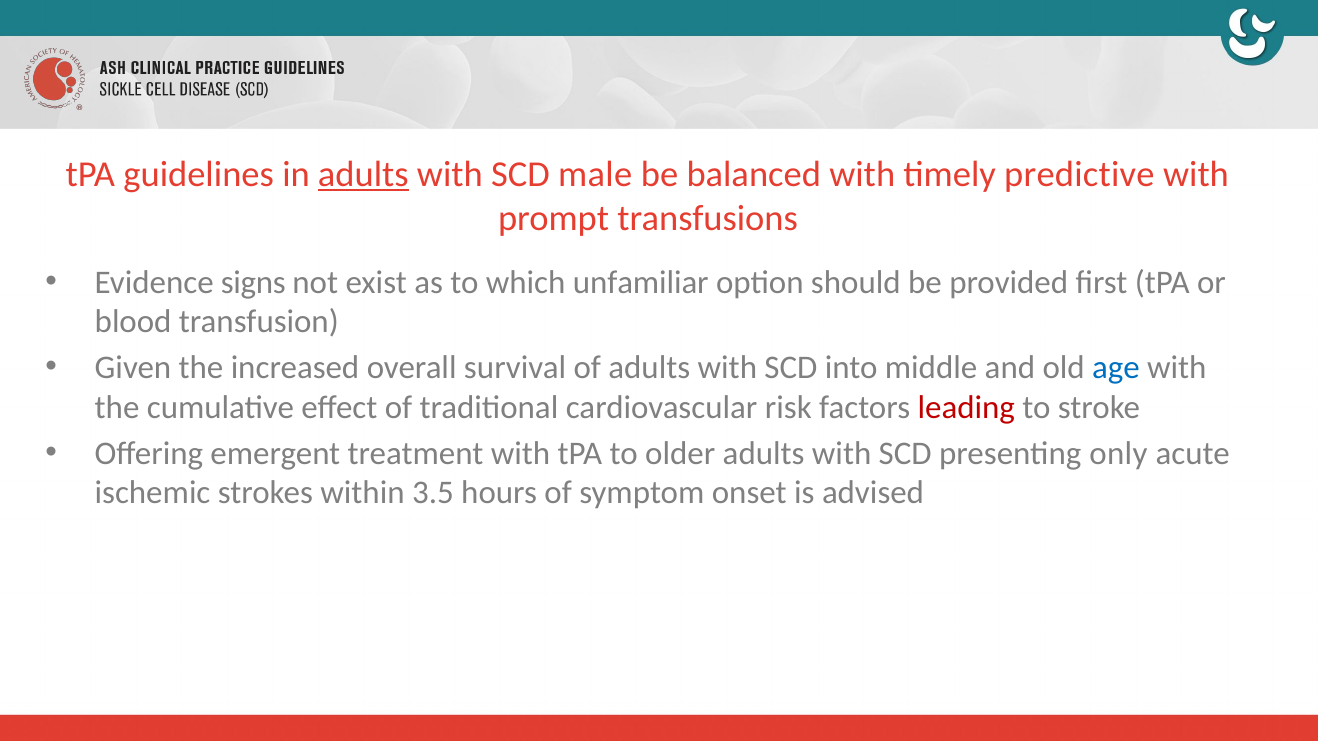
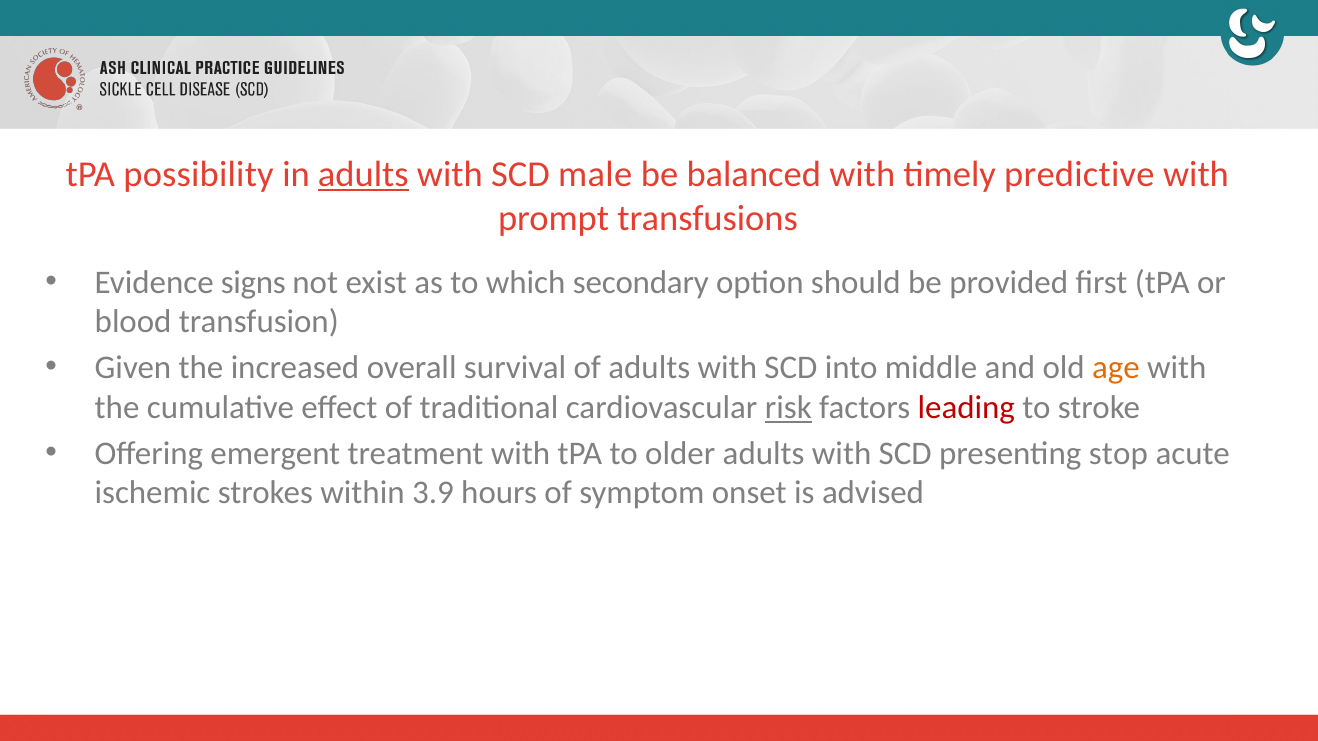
guidelines: guidelines -> possibility (199, 174)
unfamiliar: unfamiliar -> secondary (641, 282)
age colour: blue -> orange (1116, 368)
risk underline: none -> present (788, 408)
only: only -> stop (1118, 454)
3.5: 3.5 -> 3.9 (433, 493)
